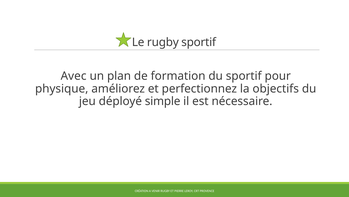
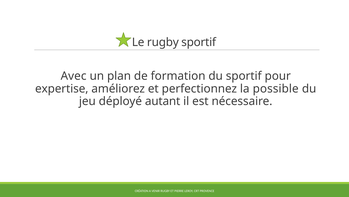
physique: physique -> expertise (62, 88)
objectifs: objectifs -> possible (276, 88)
simple: simple -> autant (163, 101)
